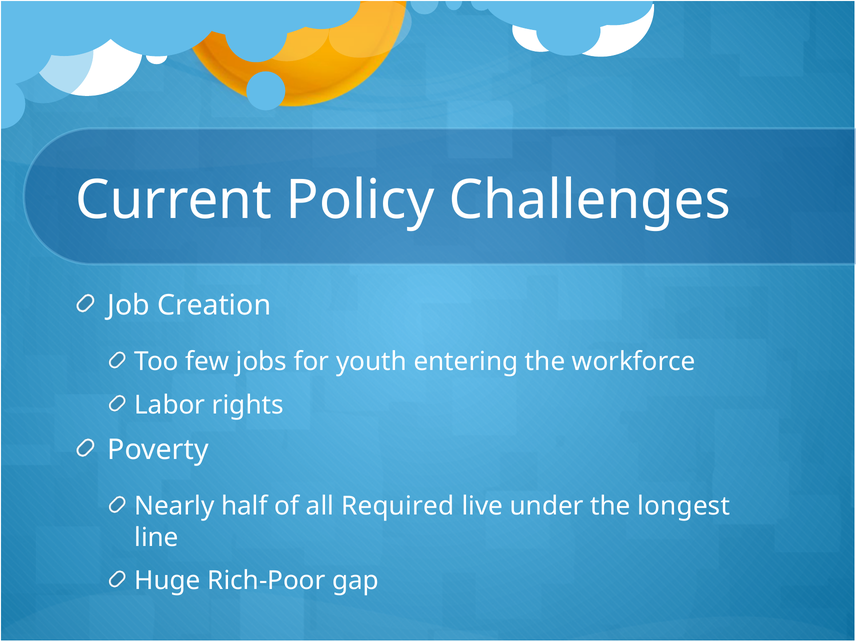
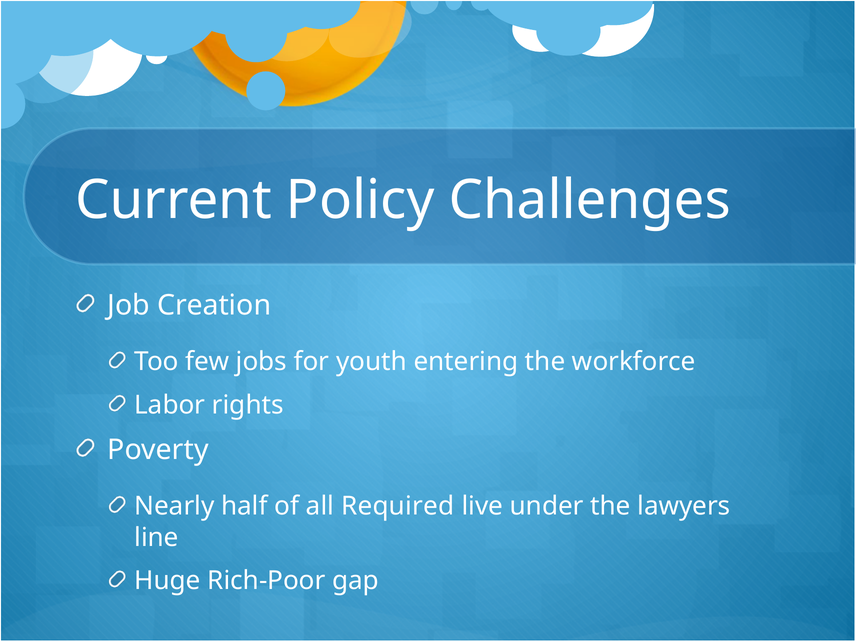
longest: longest -> lawyers (684, 506)
